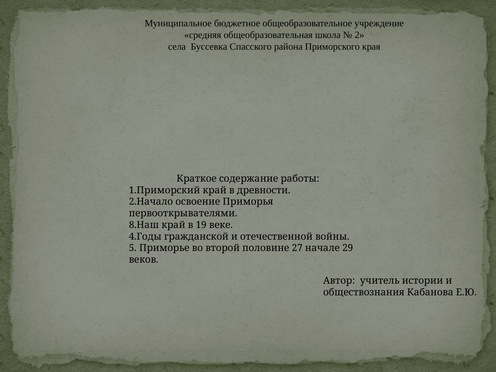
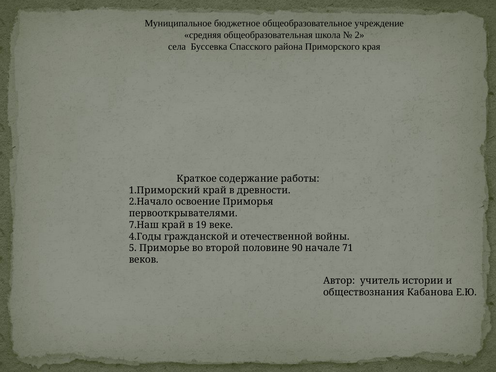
8.Наш: 8.Наш -> 7.Наш (144, 225)
27: 27 -> 90 (297, 248)
29: 29 -> 71 (348, 248)
